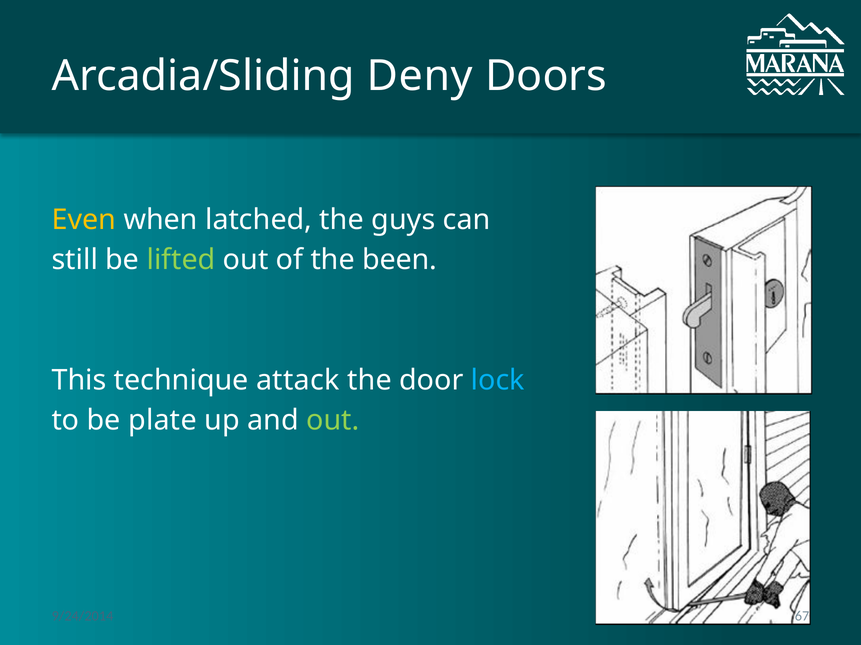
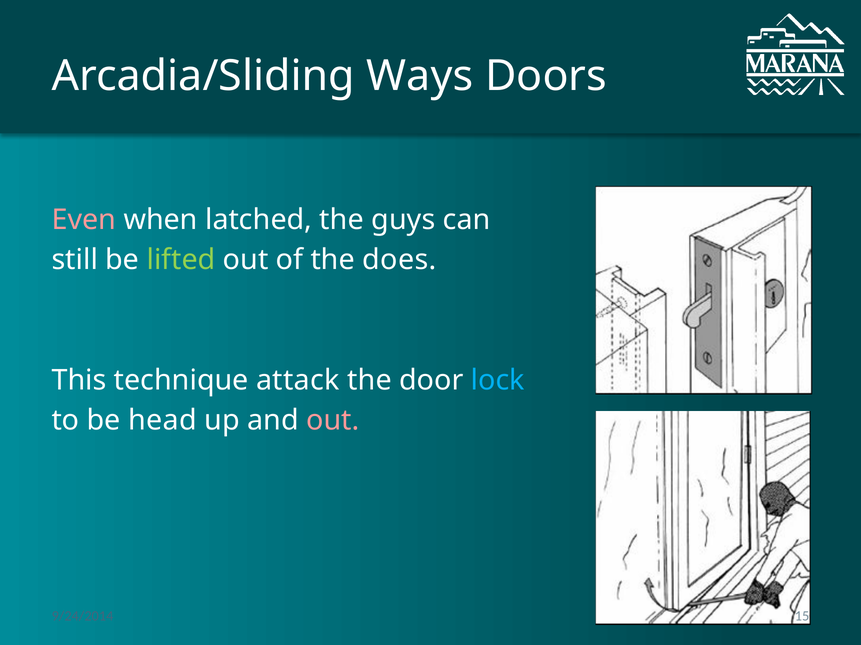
Deny: Deny -> Ways (420, 76)
Even colour: yellow -> pink (84, 220)
been: been -> does (399, 260)
plate: plate -> head (162, 421)
out colour: light green -> pink (333, 421)
67: 67 -> 15 (802, 617)
